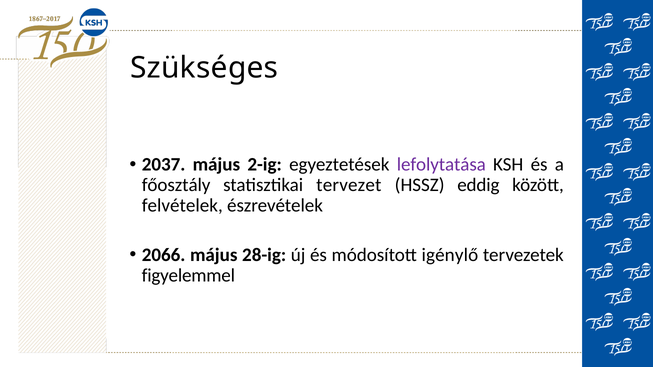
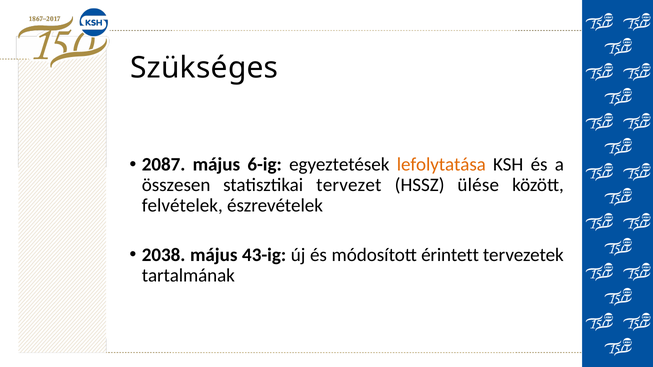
2037: 2037 -> 2087 (164, 165)
2-ig: 2-ig -> 6-ig (265, 165)
lefolytatása colour: purple -> orange (441, 165)
főosztály: főosztály -> összesen (176, 185)
eddig: eddig -> ülése (478, 185)
2066: 2066 -> 2038 (164, 255)
28-ig: 28-ig -> 43-ig (264, 255)
igénylő: igénylő -> érintett (450, 255)
figyelemmel: figyelemmel -> tartalmának (188, 275)
